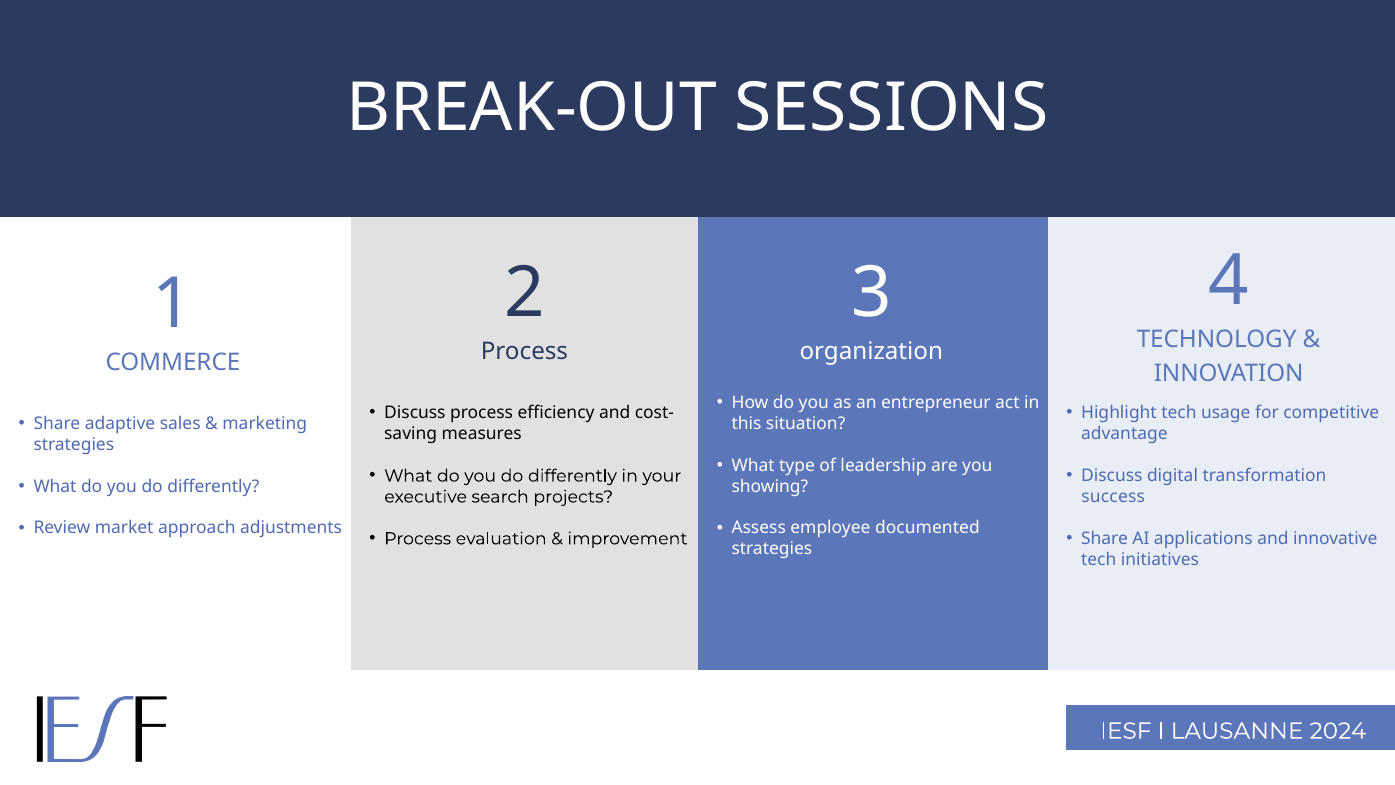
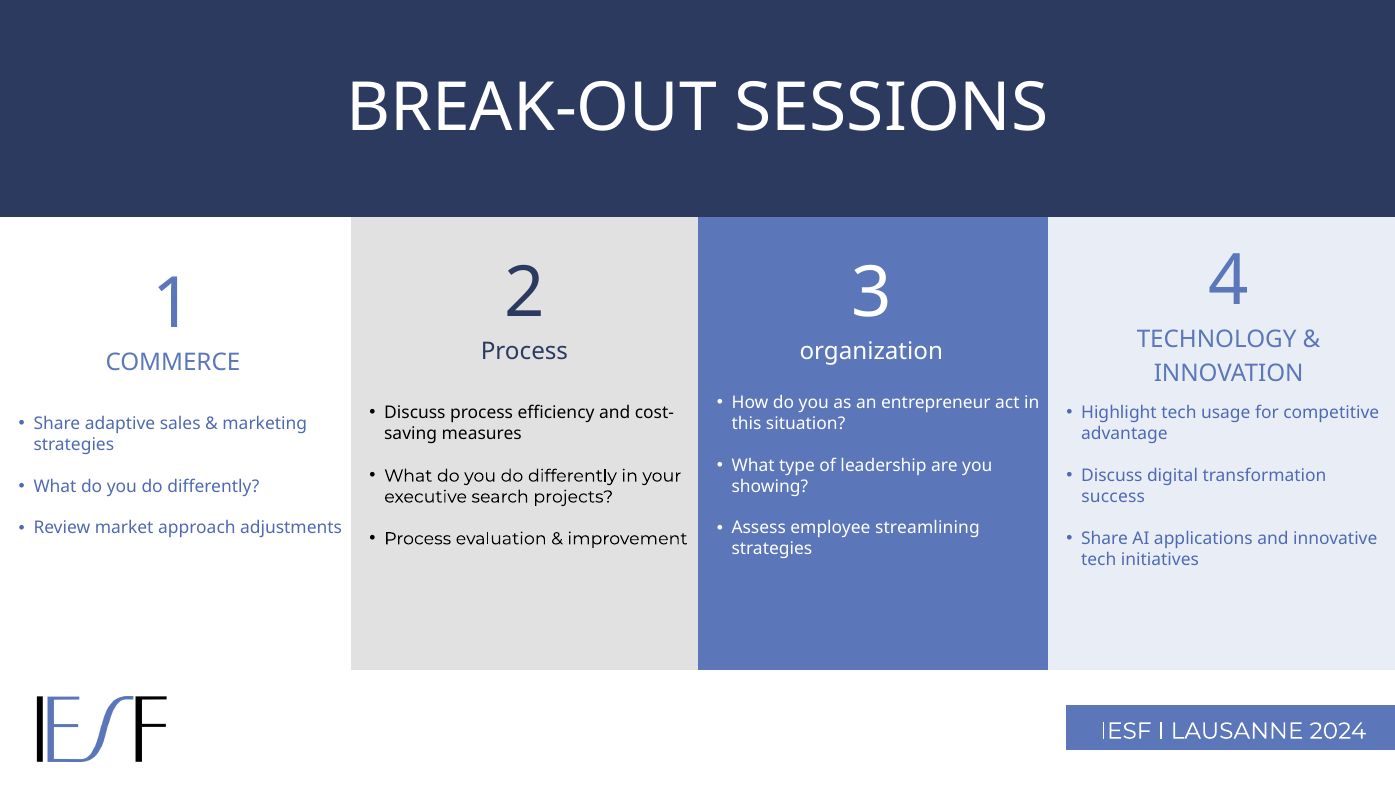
documented: documented -> streamlining (927, 528)
